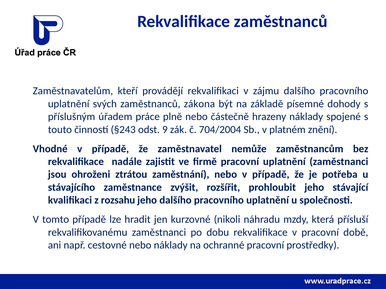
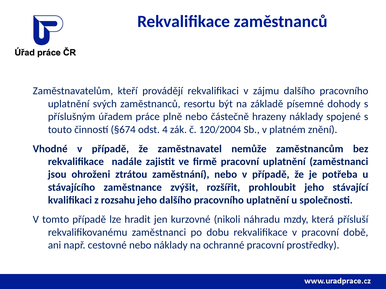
zákona: zákona -> resortu (200, 104)
§243: §243 -> §674 (123, 130)
9: 9 -> 4 (165, 130)
704/2004: 704/2004 -> 120/2004 (220, 130)
